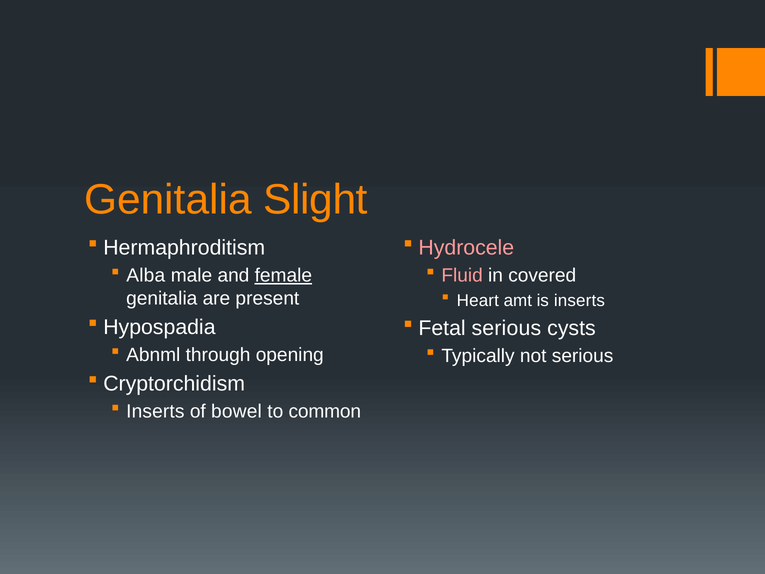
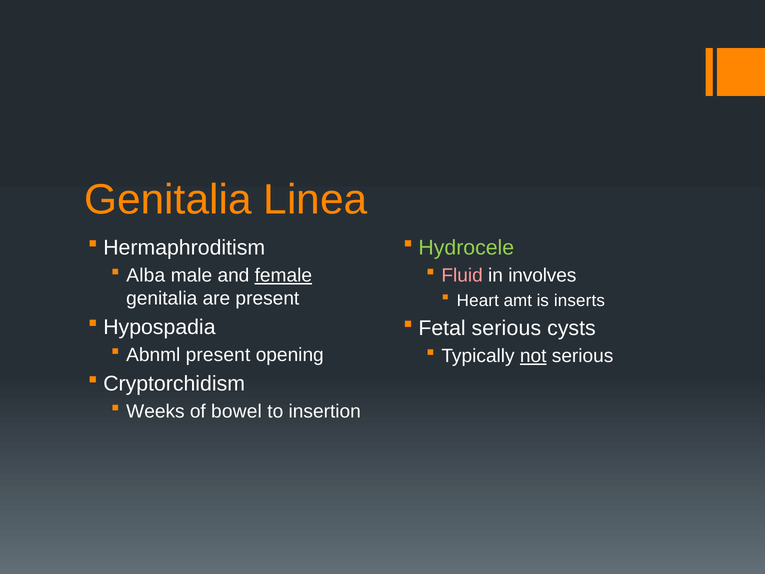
Slight: Slight -> Linea (315, 199)
Hydrocele colour: pink -> light green (466, 248)
covered: covered -> involves (542, 275)
Abnml through: through -> present (218, 355)
not underline: none -> present (533, 356)
Inserts: Inserts -> Weeks (155, 411)
common: common -> insertion (325, 411)
